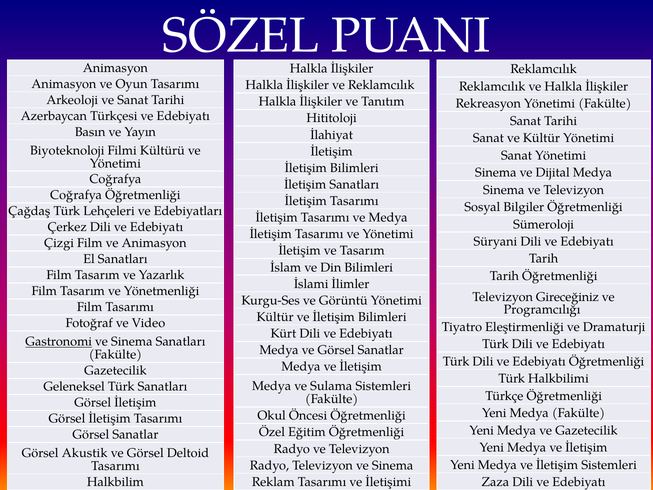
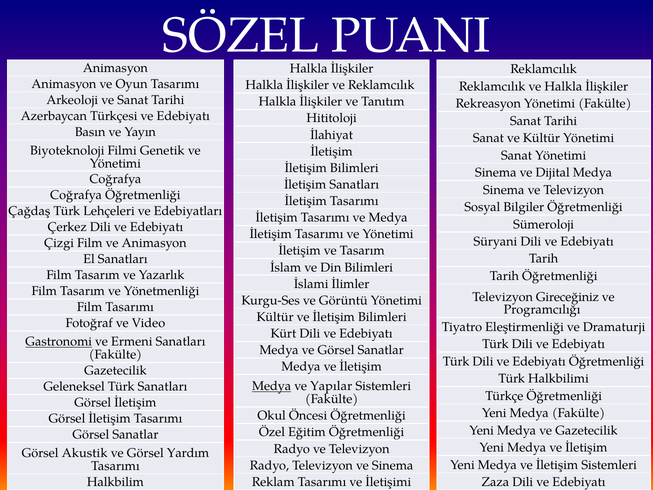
Kültürü: Kültürü -> Genetik (162, 150)
Sinema: Sinema -> Ermeni (132, 342)
Medya underline: none -> present (272, 386)
Sulama: Sulama -> Yapılar (331, 386)
Deltoid: Deltoid -> Yardım (188, 453)
